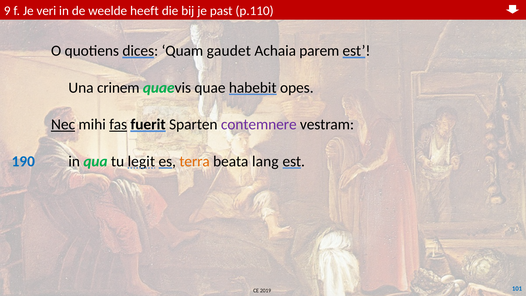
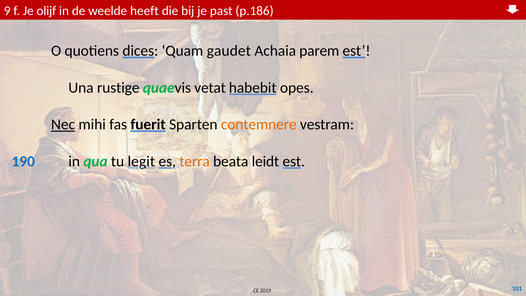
veri: veri -> olijf (46, 11)
p.110: p.110 -> p.186 (255, 11)
crinem: crinem -> rustige (118, 88)
quae: quae -> vetat (210, 88)
fas underline: present -> none (118, 124)
contemnere colour: purple -> orange (259, 124)
lang: lang -> leidt (265, 161)
